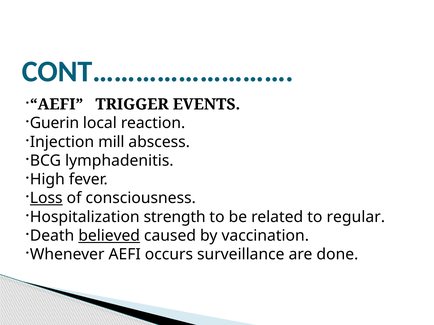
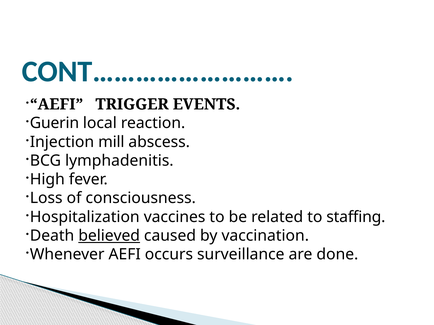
Loss underline: present -> none (46, 198)
strength: strength -> vaccines (175, 217)
regular: regular -> staffing (356, 217)
